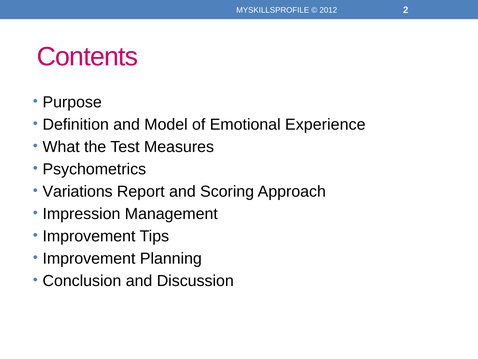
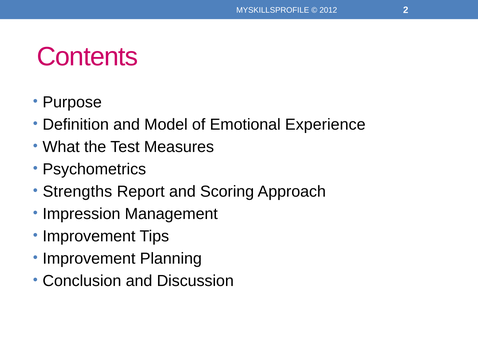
Variations: Variations -> Strengths (77, 191)
